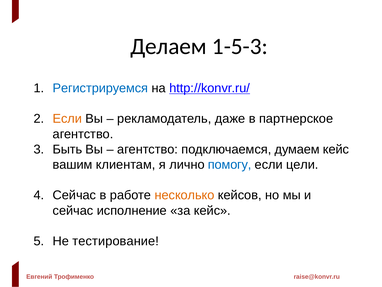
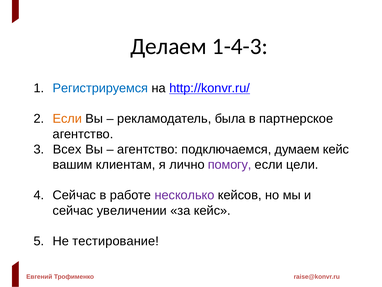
1-5-3: 1-5-3 -> 1-4-3 (240, 46)
даже: даже -> была (230, 119)
Быть: Быть -> Всех (67, 149)
помогу colour: blue -> purple (230, 164)
несколько colour: orange -> purple (184, 195)
исполнение: исполнение -> увеличении (132, 210)
